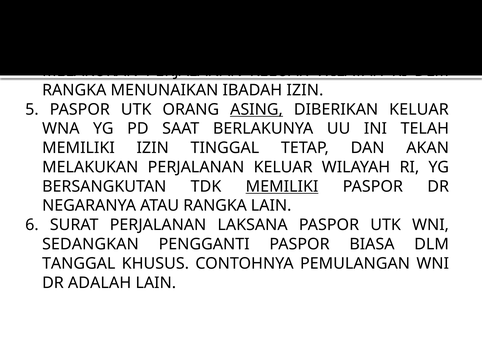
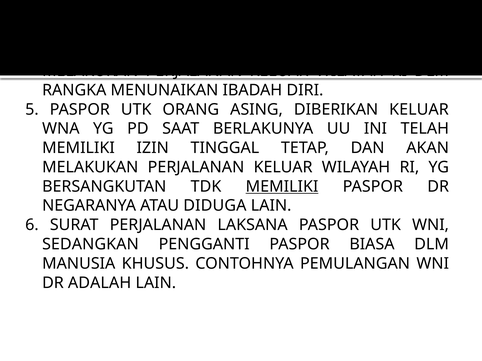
IBADAH IZIN: IZIN -> DIRI (305, 90)
ASING underline: present -> none (257, 110)
ATAU RANGKA: RANGKA -> DIDUGA (215, 206)
TANGGAL: TANGGAL -> MANUSIA (79, 264)
